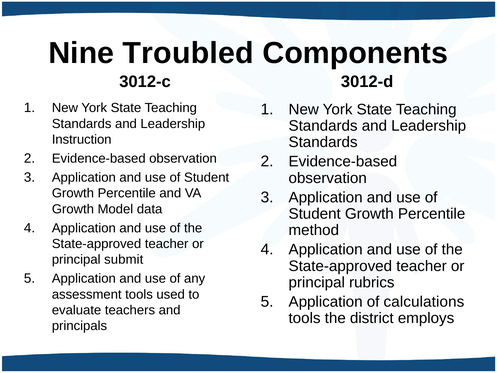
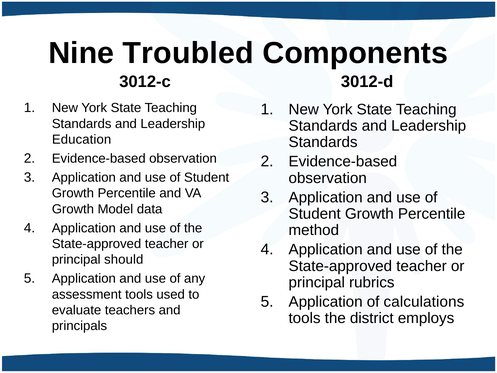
Instruction: Instruction -> Education (82, 139)
submit: submit -> should (124, 259)
